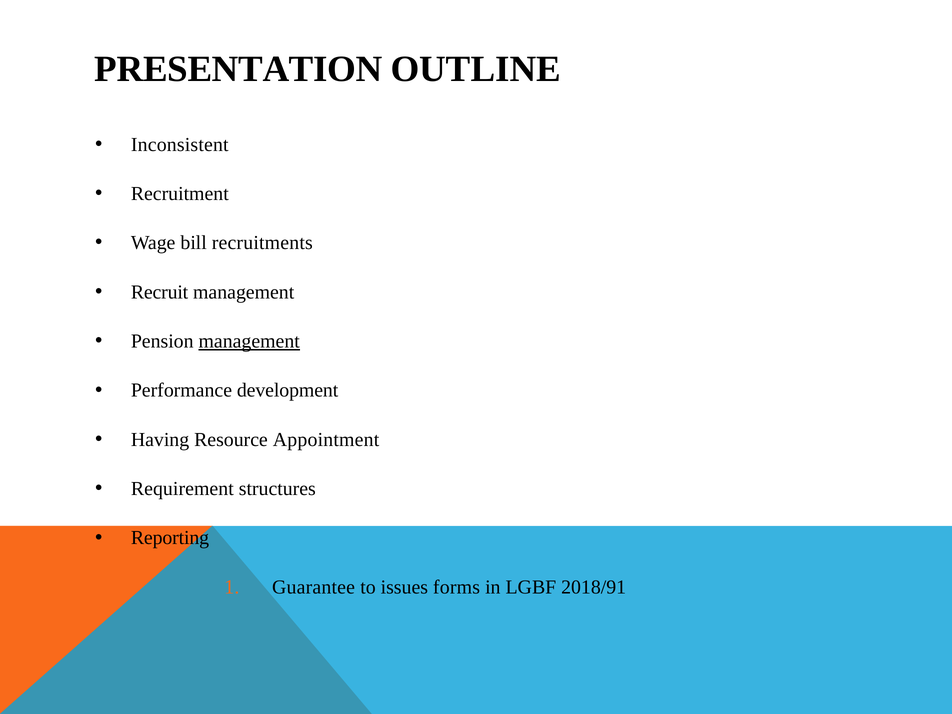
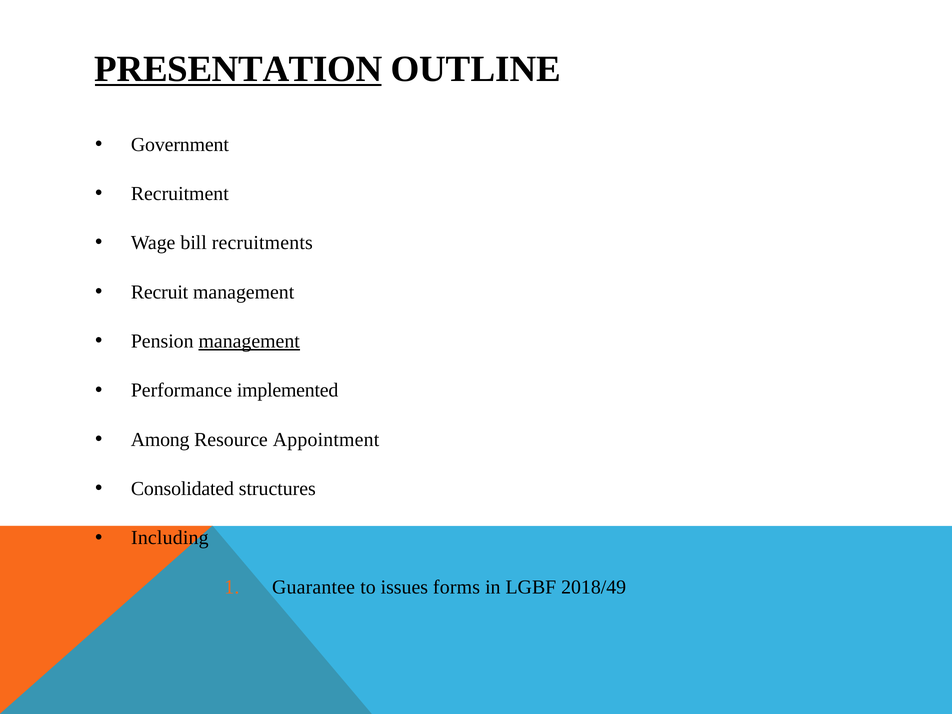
PRESENTATION underline: none -> present (238, 69)
Inconsistent: Inconsistent -> Government (180, 145)
development: development -> implemented (288, 390)
Having: Having -> Among (160, 440)
Requirement: Requirement -> Consolidated (182, 489)
Reporting: Reporting -> Including (170, 538)
2018/91: 2018/91 -> 2018/49 (594, 587)
